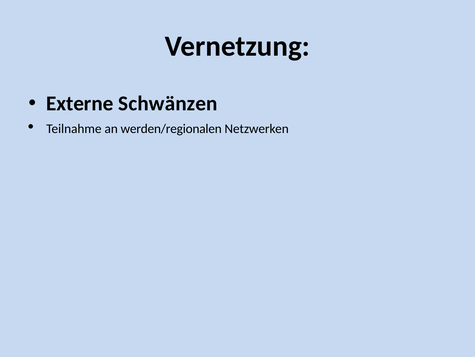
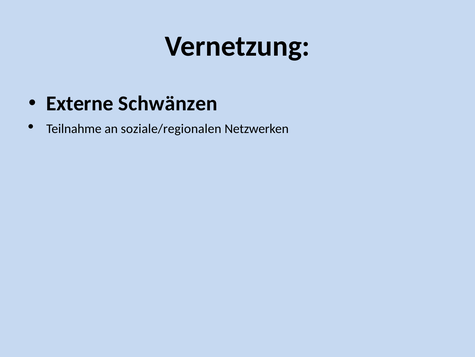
werden/regionalen: werden/regionalen -> soziale/regionalen (171, 129)
